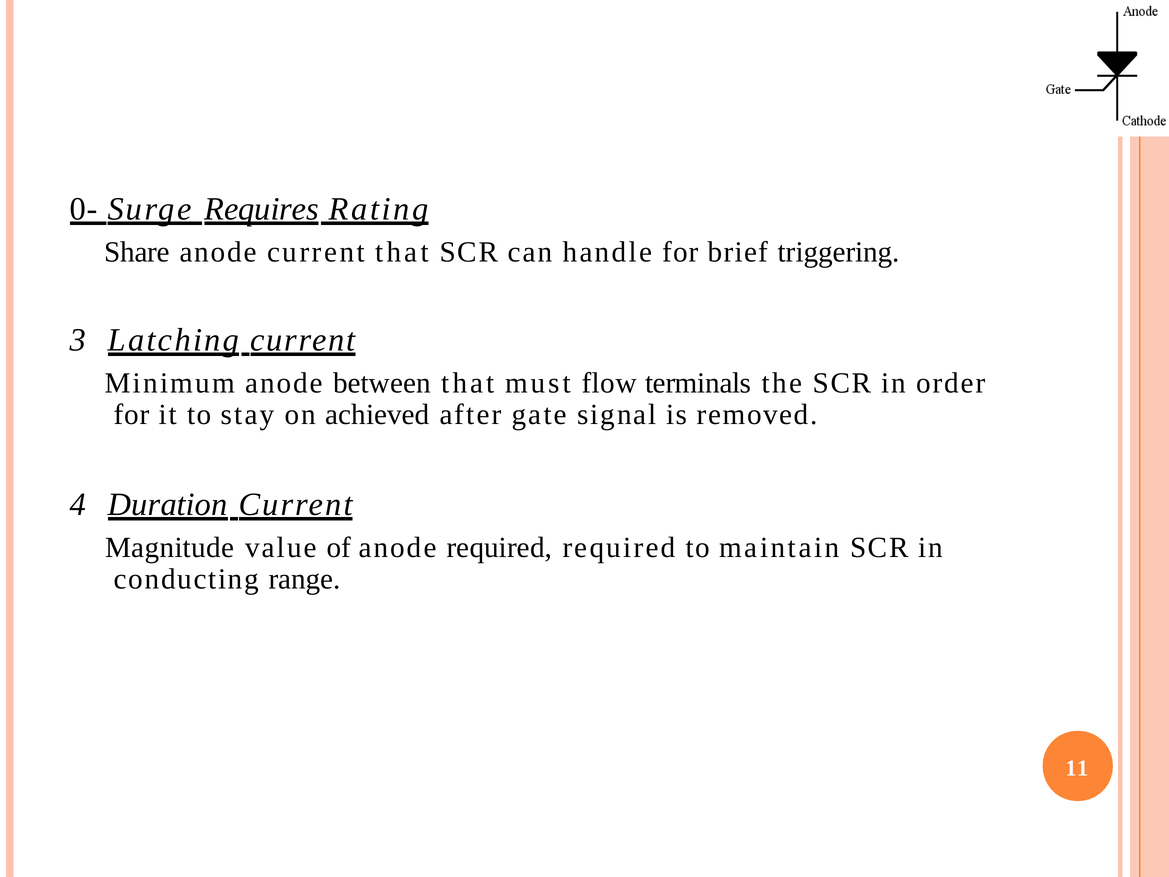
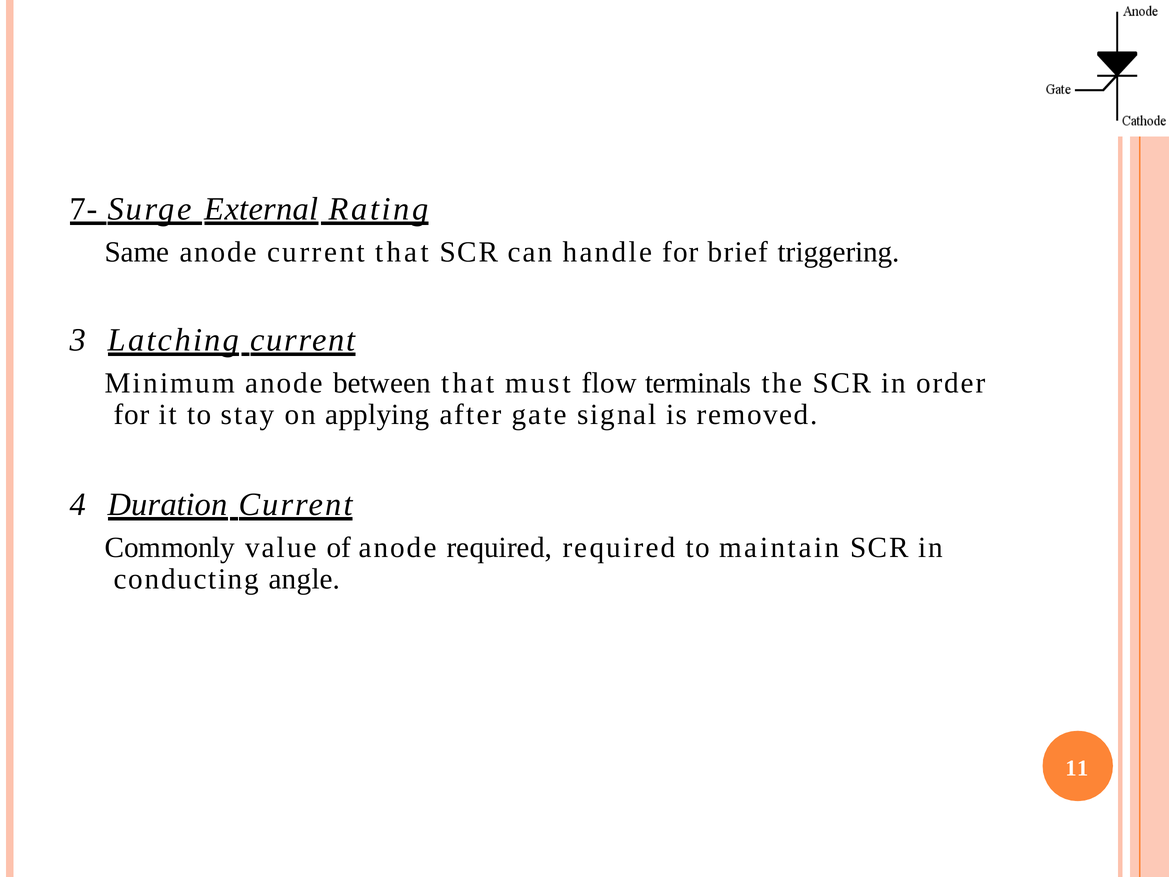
0-: 0- -> 7- (84, 209)
Requires: Requires -> External (261, 209)
Share: Share -> Same (137, 252)
achieved: achieved -> applying (377, 415)
Magnitude: Magnitude -> Commonly (170, 547)
range: range -> angle (304, 579)
